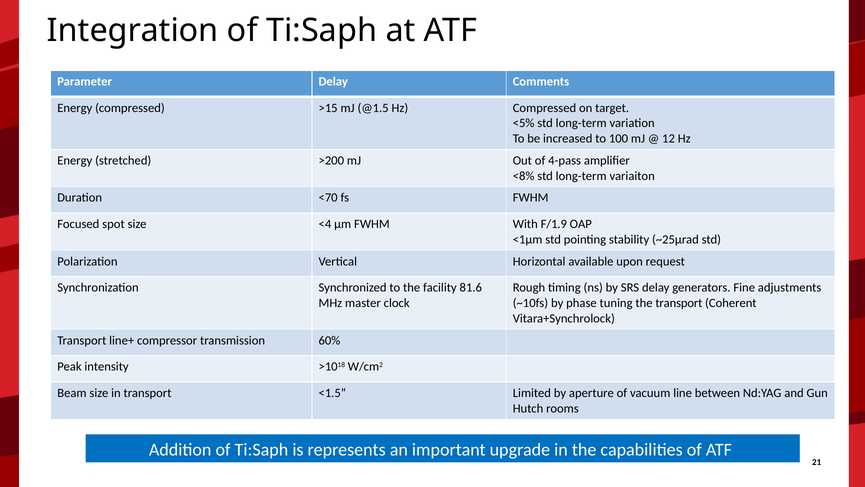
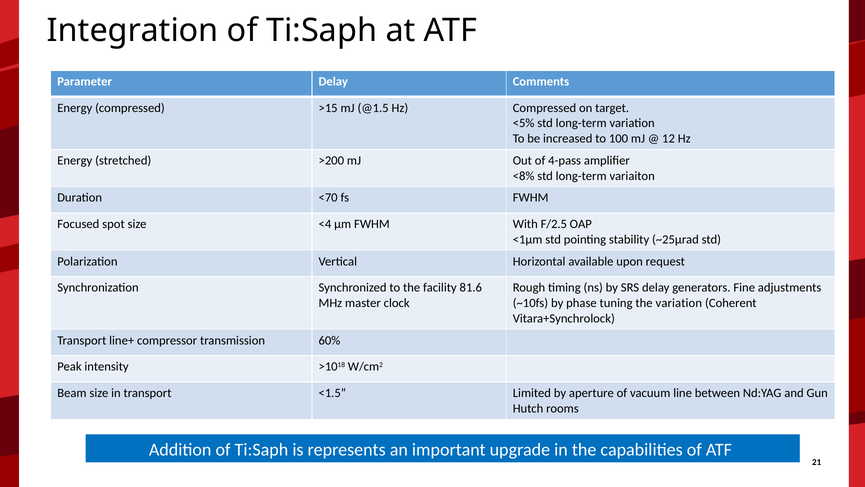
F/1.9: F/1.9 -> F/2.5 (554, 224)
the transport: transport -> variation (679, 303)
